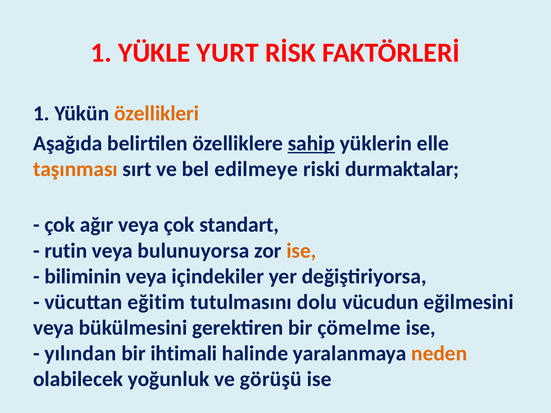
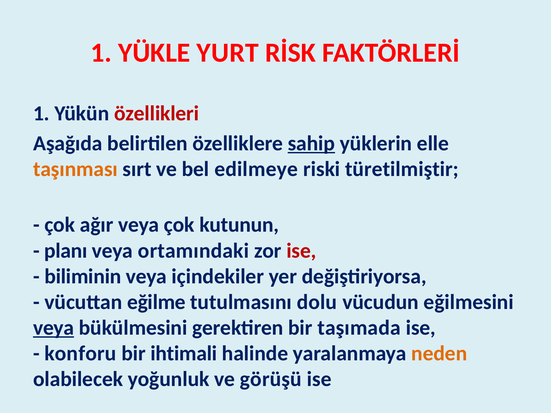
özellikleri colour: orange -> red (157, 114)
durmaktalar: durmaktalar -> türetilmiştir (402, 169)
standart: standart -> kutunun (239, 225)
rutin: rutin -> planı (66, 251)
bulunuyorsa: bulunuyorsa -> ortamındaki (193, 251)
ise colour: orange -> red (301, 251)
eğitim: eğitim -> eğilme (156, 302)
veya underline: none -> present (54, 328)
çömelme: çömelme -> taşımada (359, 328)
yılından: yılından -> konforu (80, 354)
